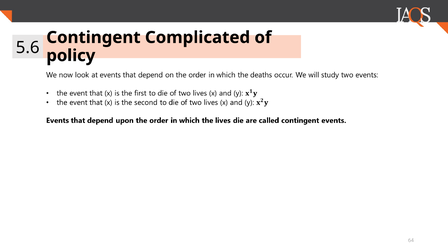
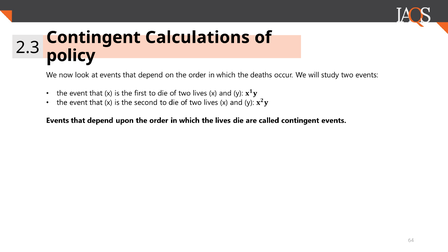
Complicated: Complicated -> Calculations (197, 37)
5.6: 5.6 -> 2.3 (28, 48)
